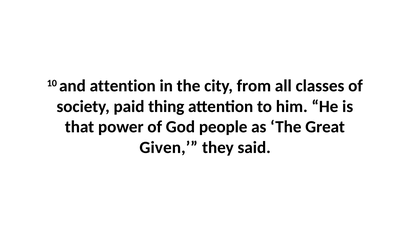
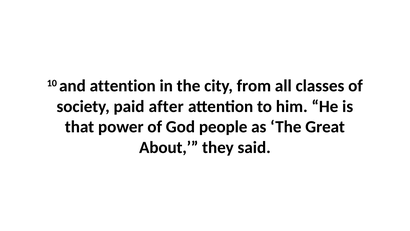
thing: thing -> after (166, 106)
Given: Given -> About (169, 147)
